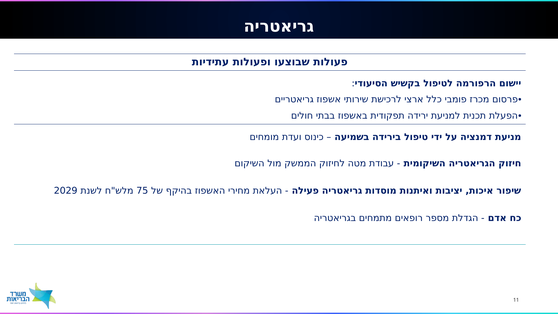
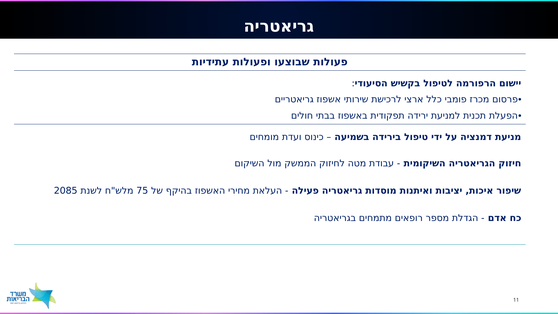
2029: 2029 -> 2085 (66, 191)
